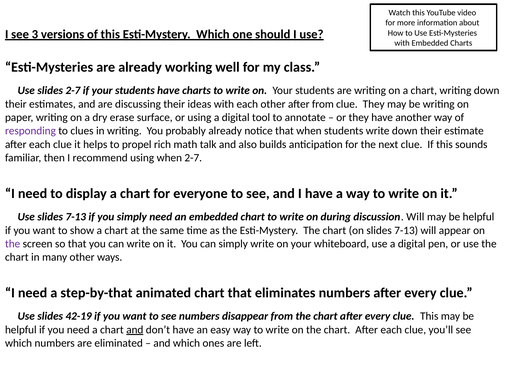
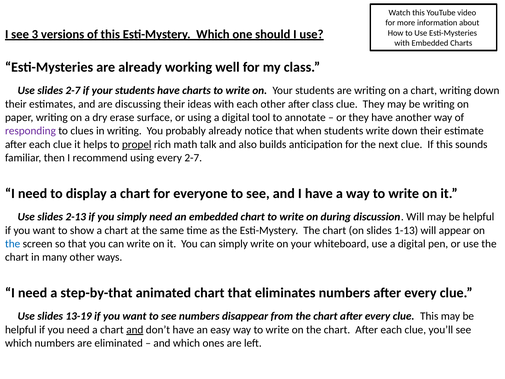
after from: from -> class (323, 104)
propel underline: none -> present (137, 144)
using when: when -> every (169, 158)
Use slides 7-13: 7-13 -> 2-13 (76, 217)
on slides 7-13: 7-13 -> 1-13 (406, 230)
the colour: purple -> blue (13, 244)
42-19: 42-19 -> 13-19 (79, 316)
